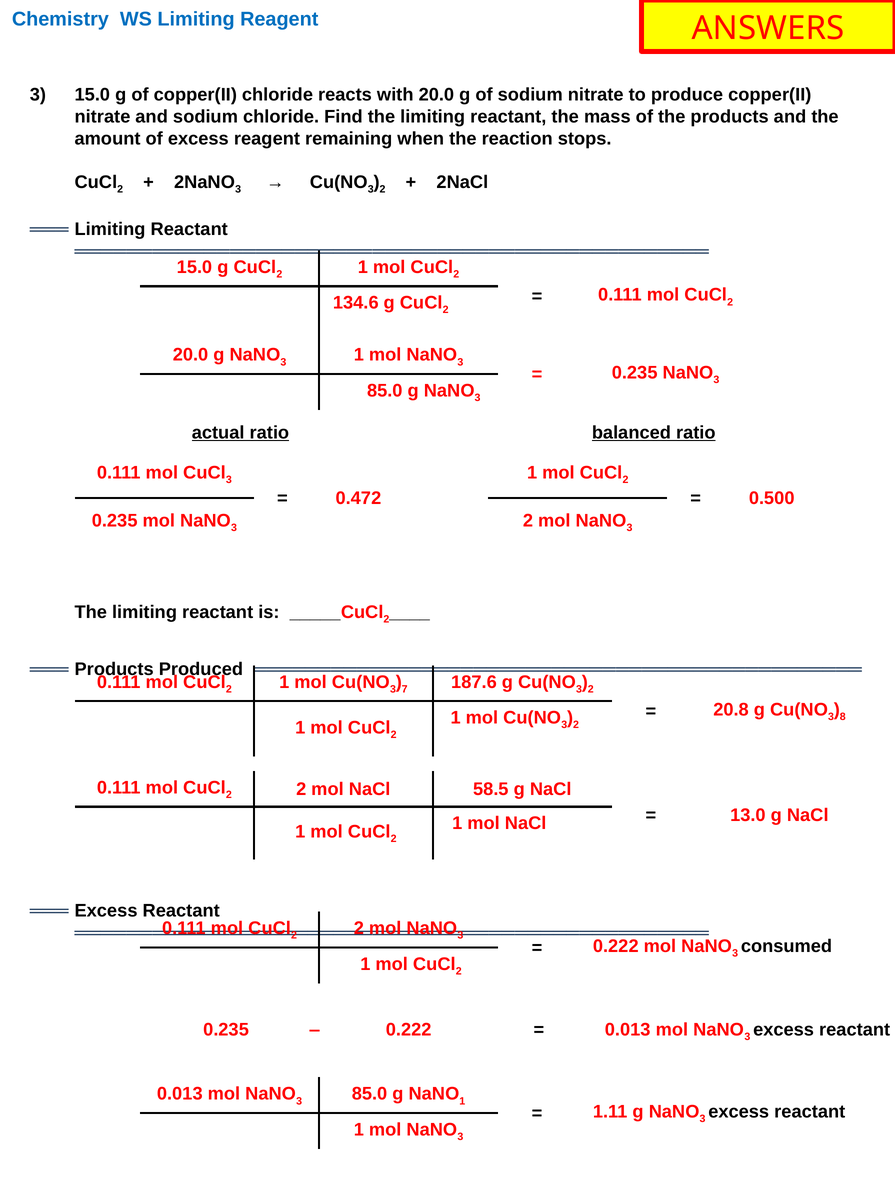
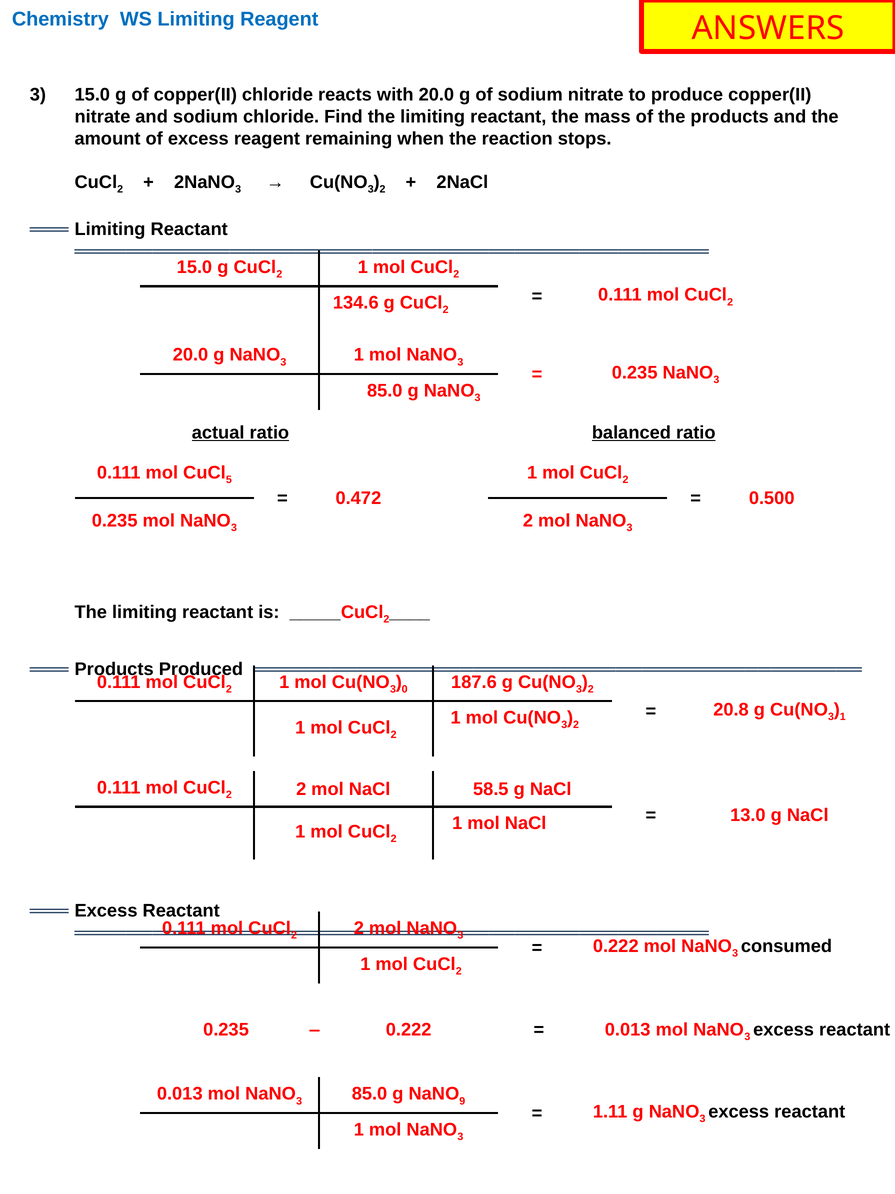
3: 3 -> 5 (229, 480)
7: 7 -> 0 (405, 689)
8: 8 -> 1 (843, 717)
1: 1 -> 9 (462, 1100)
